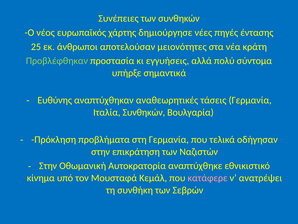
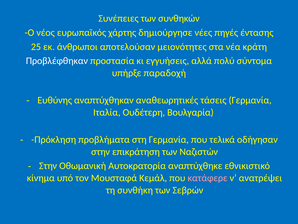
Προβλέφθηκαν colour: light green -> white (57, 61)
σημαντικά: σημαντικά -> παραδοχή (165, 73)
Ιταλία Συνθηκών: Συνθηκών -> Ουδέτερη (144, 112)
